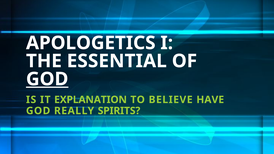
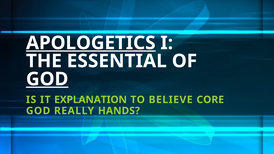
APOLOGETICS underline: none -> present (91, 43)
HAVE: HAVE -> CORE (210, 100)
SPIRITS: SPIRITS -> HANDS (119, 111)
